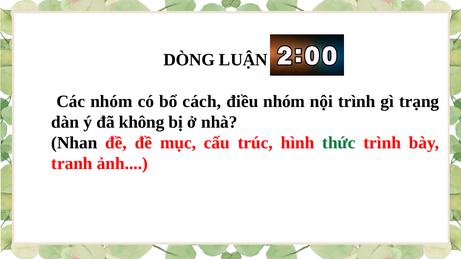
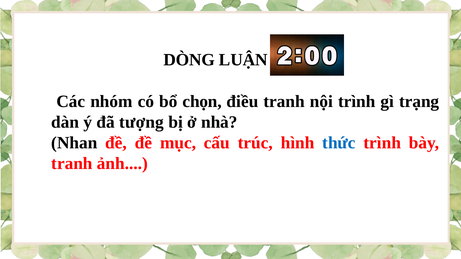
cách: cách -> chọn (202, 102)
điều nhóm: nhóm -> tranh (284, 102)
không: không -> tượng (142, 122)
thức colour: green -> blue (339, 143)
